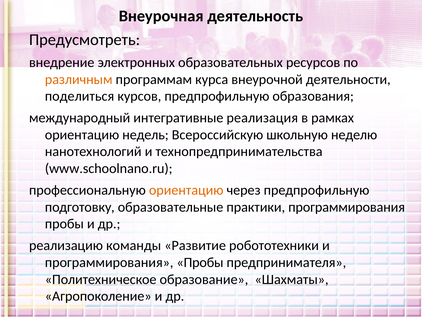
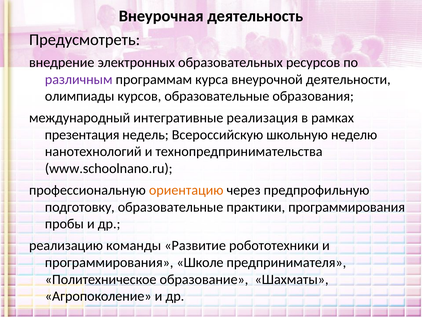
различным colour: orange -> purple (79, 79)
поделиться: поделиться -> олимпиады (80, 96)
курсов предпрофильную: предпрофильную -> образовательные (217, 96)
ориентацию: ориентацию -> презентация (82, 135)
Пробы: Пробы -> Школе (200, 262)
